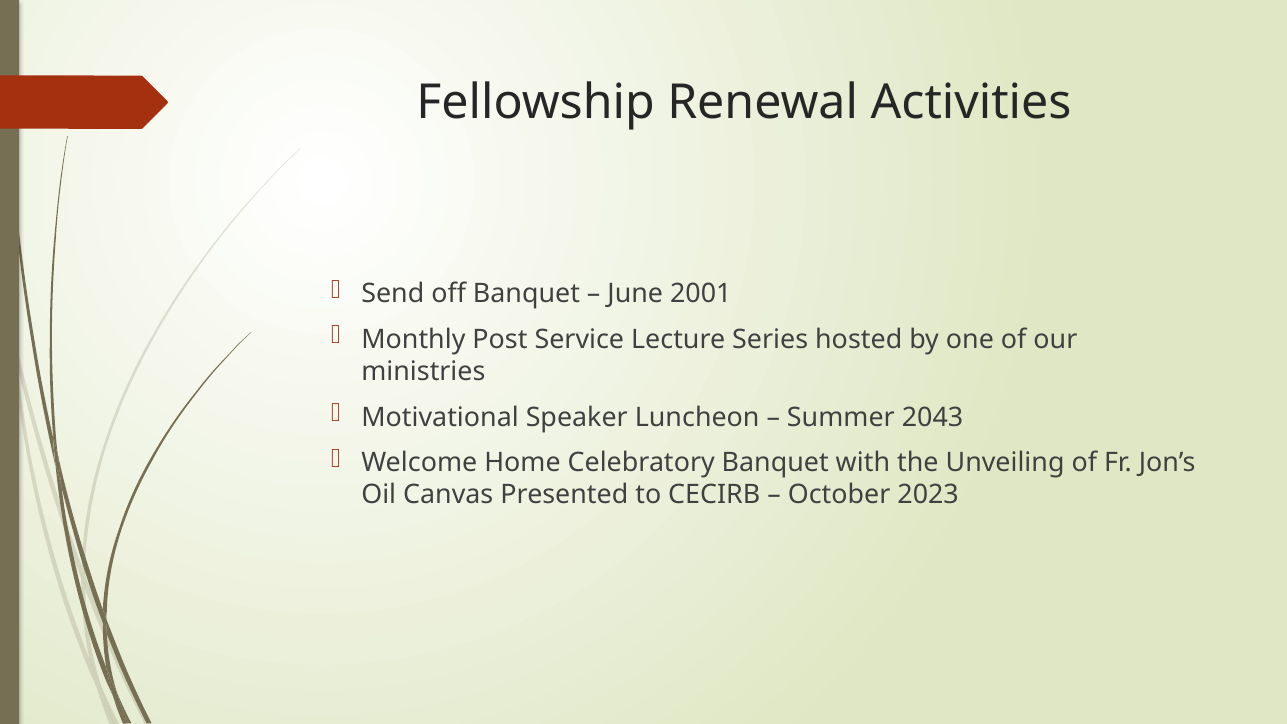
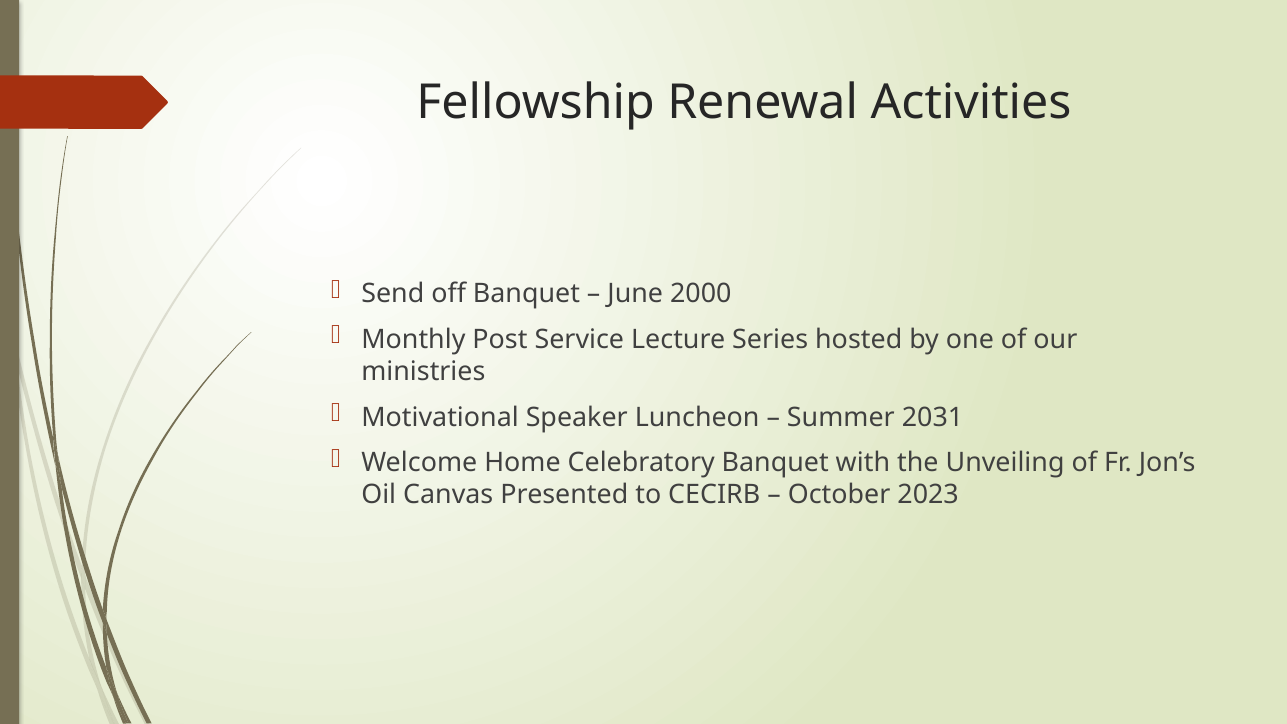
2001: 2001 -> 2000 (701, 294)
2043: 2043 -> 2031 (933, 417)
